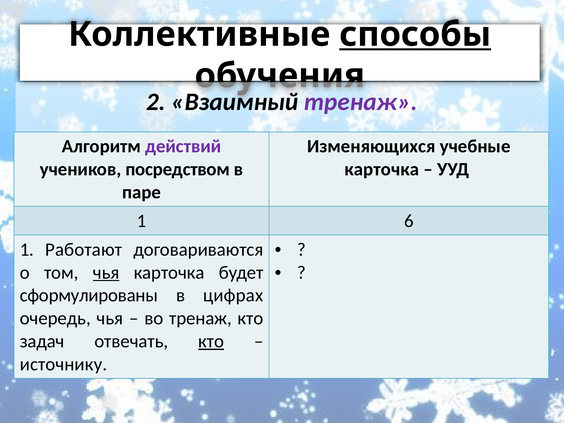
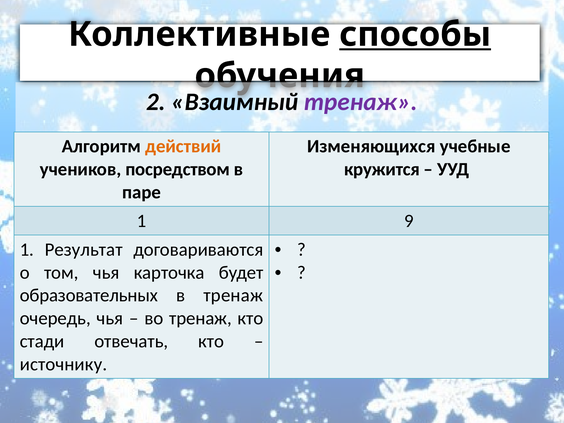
действий colour: purple -> orange (183, 146)
карточка: карточка -> кружится (382, 169)
6: 6 -> 9 (409, 221)
Работают: Работают -> Результат (84, 250)
чья underline: present -> none (106, 272)
сформулированы: сформулированы -> образовательных (89, 295)
в цифрах: цифрах -> тренаж (233, 295)
задач: задач -> стади (42, 341)
кто underline: present -> none (211, 341)
